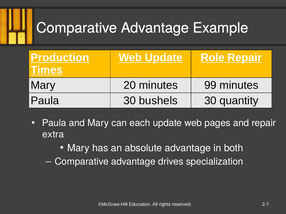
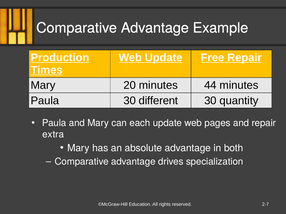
Role: Role -> Free (213, 58)
99: 99 -> 44 (210, 86)
bushels: bushels -> different (158, 101)
